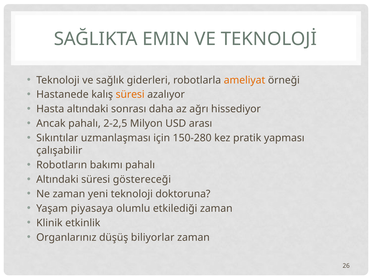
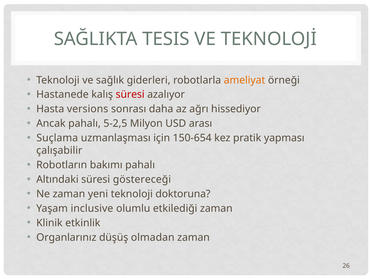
EMIN: EMIN -> TESIS (166, 39)
süresi colour: orange -> red (130, 95)
Hasta altındaki: altındaki -> versions (88, 109)
2-2,5: 2-2,5 -> 5-2,5 (115, 124)
Sıkıntılar: Sıkıntılar -> Suçlama (57, 138)
150-280: 150-280 -> 150-654 (192, 138)
piyasaya: piyasaya -> inclusive (92, 208)
biliyorlar: biliyorlar -> olmadan (153, 237)
